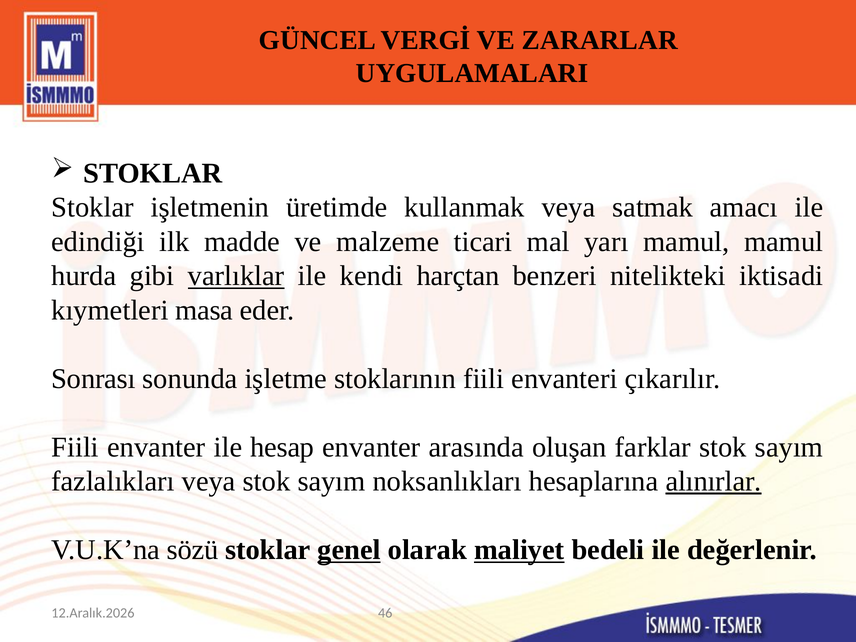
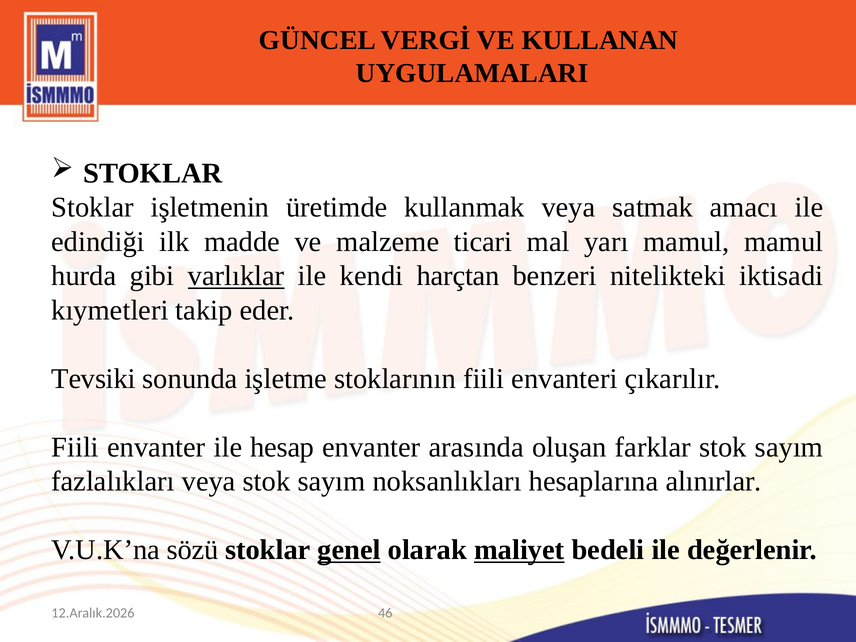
ZARARLAR: ZARARLAR -> KULLANAN (600, 40)
masa: masa -> takip (204, 310)
Sonrası: Sonrası -> Tevsiki (93, 379)
alınırlar underline: present -> none (714, 481)
